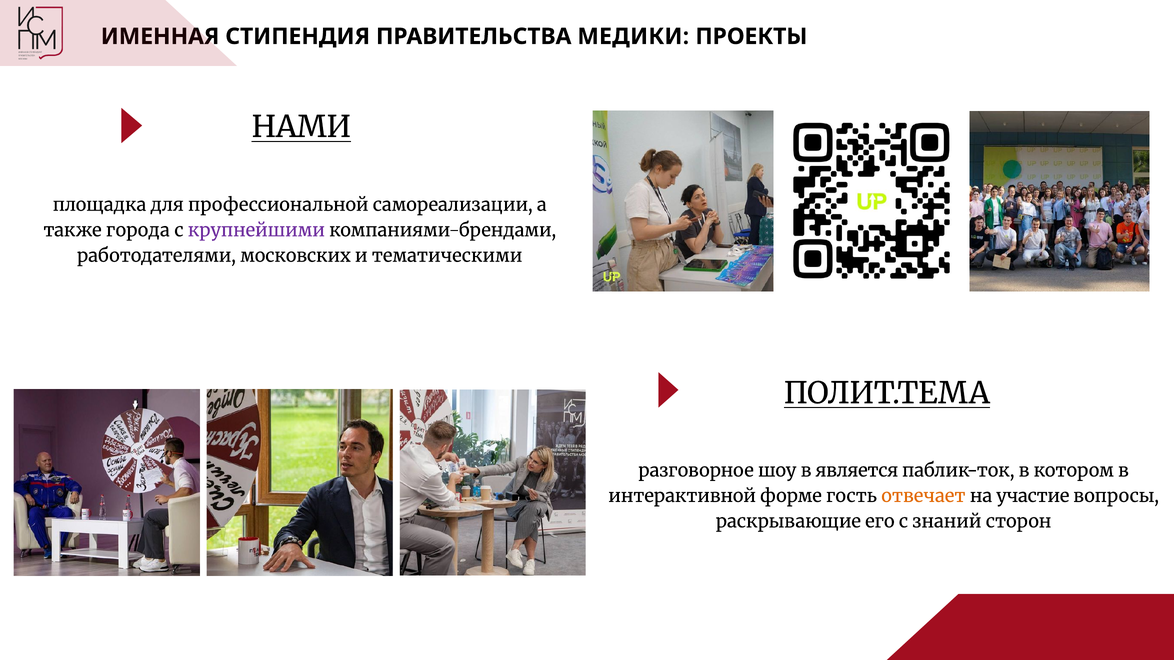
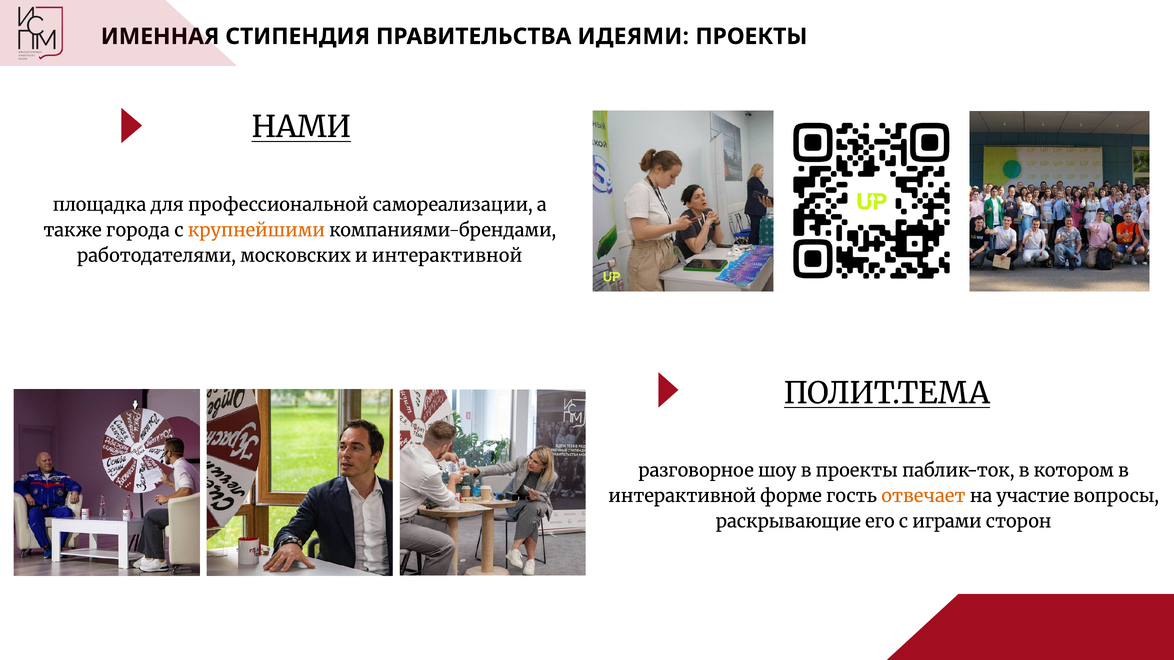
МЕДИКИ: МЕДИКИ -> ИДЕЯМИ (633, 36)
крупнейшими colour: purple -> orange (256, 230)
и тематическими: тематическими -> интерактивной (447, 256)
в является: является -> проекты (857, 471)
знаний: знаний -> играми (947, 522)
